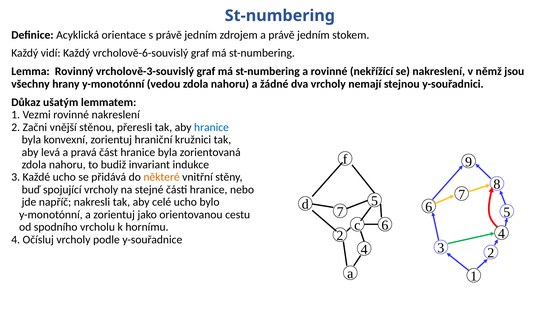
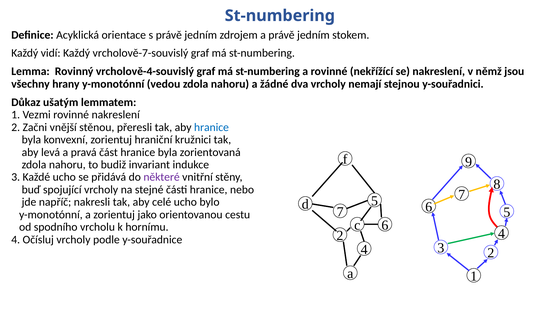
vrcholově-6-souvislý: vrcholově-6-souvislý -> vrcholově-7-souvislý (140, 53)
vrcholově-3-souvislý: vrcholově-3-souvislý -> vrcholově-4-souvislý (145, 71)
některé colour: orange -> purple (162, 177)
